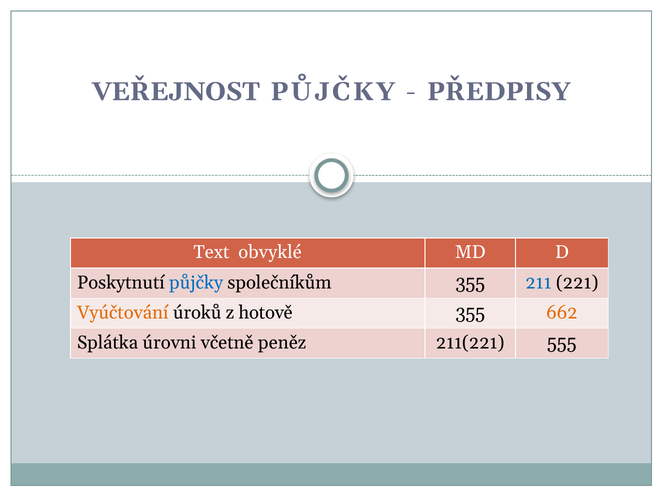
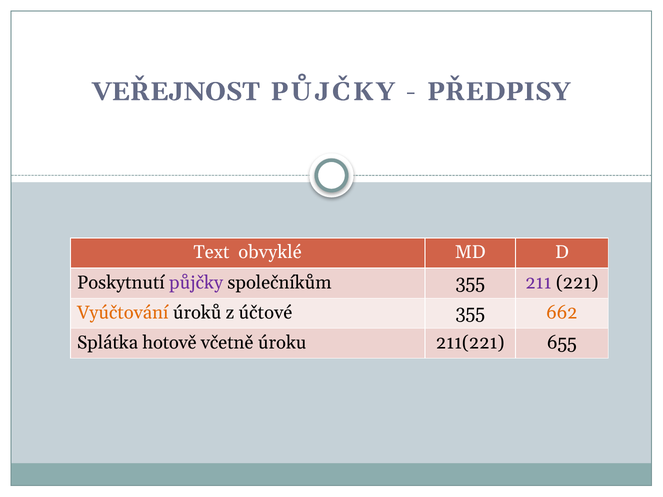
půjčky colour: blue -> purple (196, 283)
211 colour: blue -> purple (539, 283)
hotově: hotově -> účtové (265, 313)
úrovni: úrovni -> hotově (170, 343)
peněz: peněz -> úroku (282, 343)
555: 555 -> 655 (562, 343)
